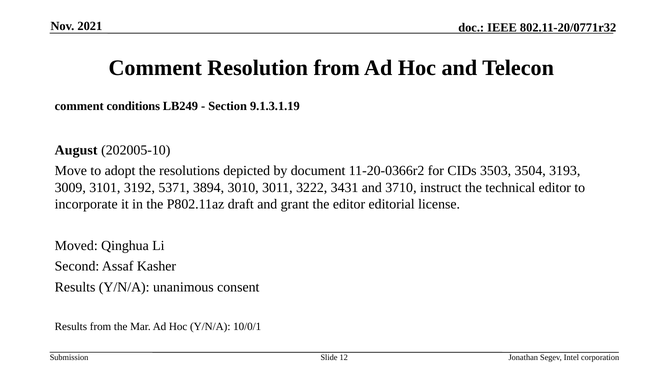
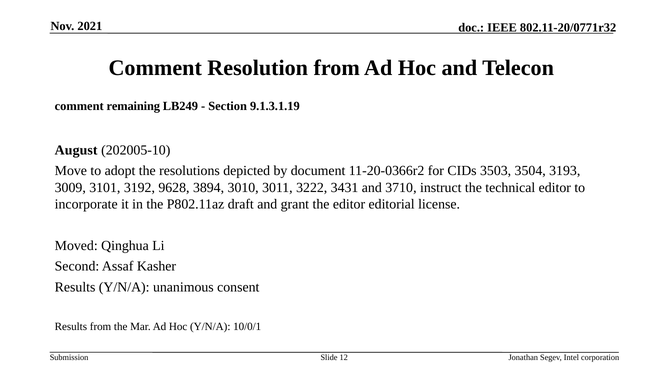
conditions: conditions -> remaining (133, 106)
5371: 5371 -> 9628 (174, 187)
